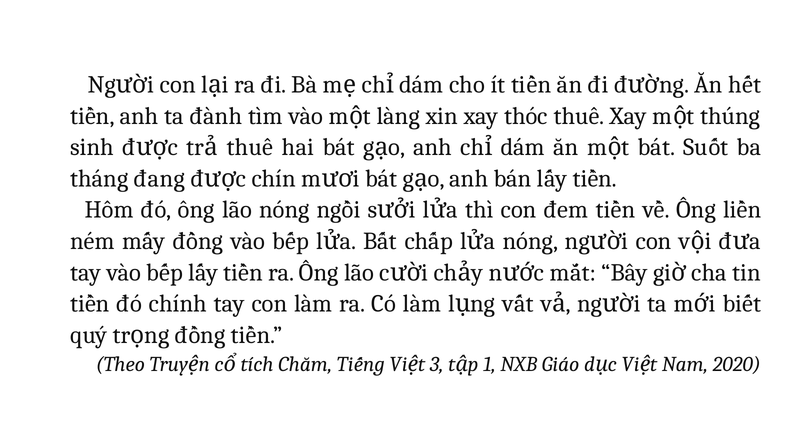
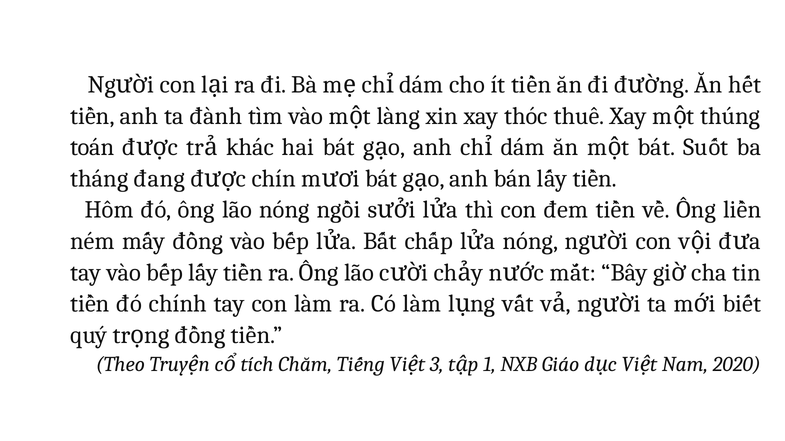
sinh: sinh -> toán (92, 147)
thuê: thuê -> khác (250, 147)
